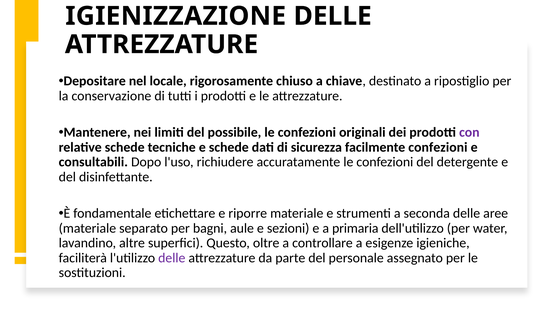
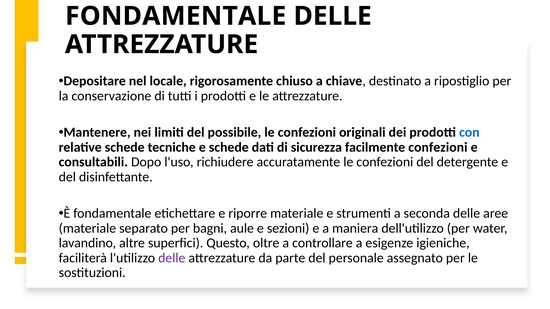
IGIENIZZAZIONE: IGIENIZZAZIONE -> FONDAMENTALE (176, 16)
con colour: purple -> blue (469, 133)
primaria: primaria -> maniera (355, 229)
